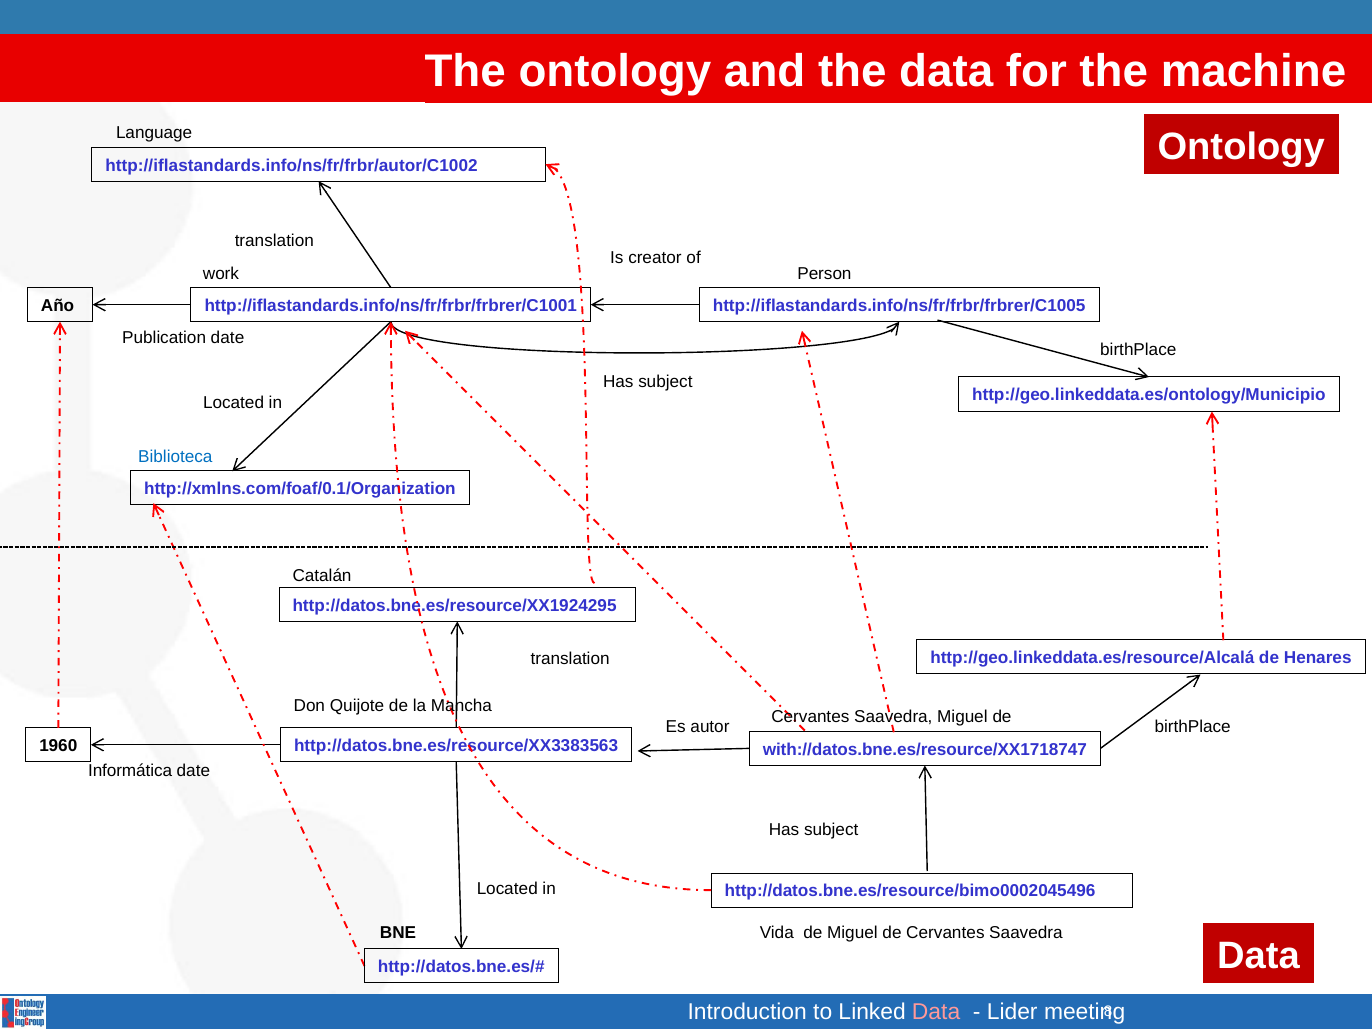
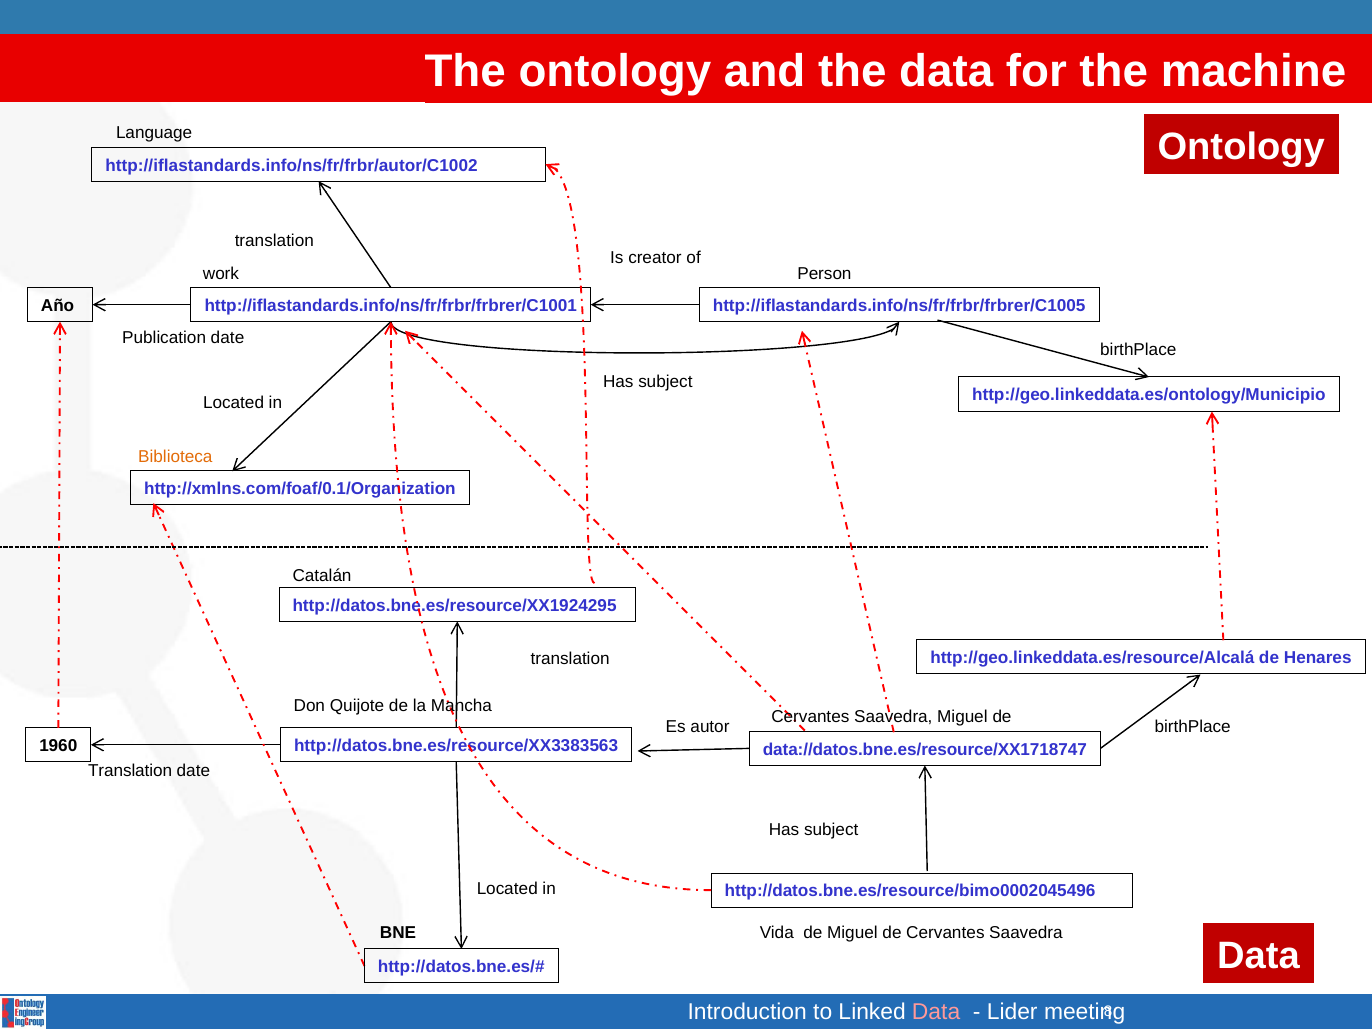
Biblioteca colour: blue -> orange (175, 457)
with://datos.bne.es/resource/XX1718747: with://datos.bne.es/resource/XX1718747 -> data://datos.bne.es/resource/XX1718747 (925, 750)
Informática: Informática -> Translation (130, 770)
